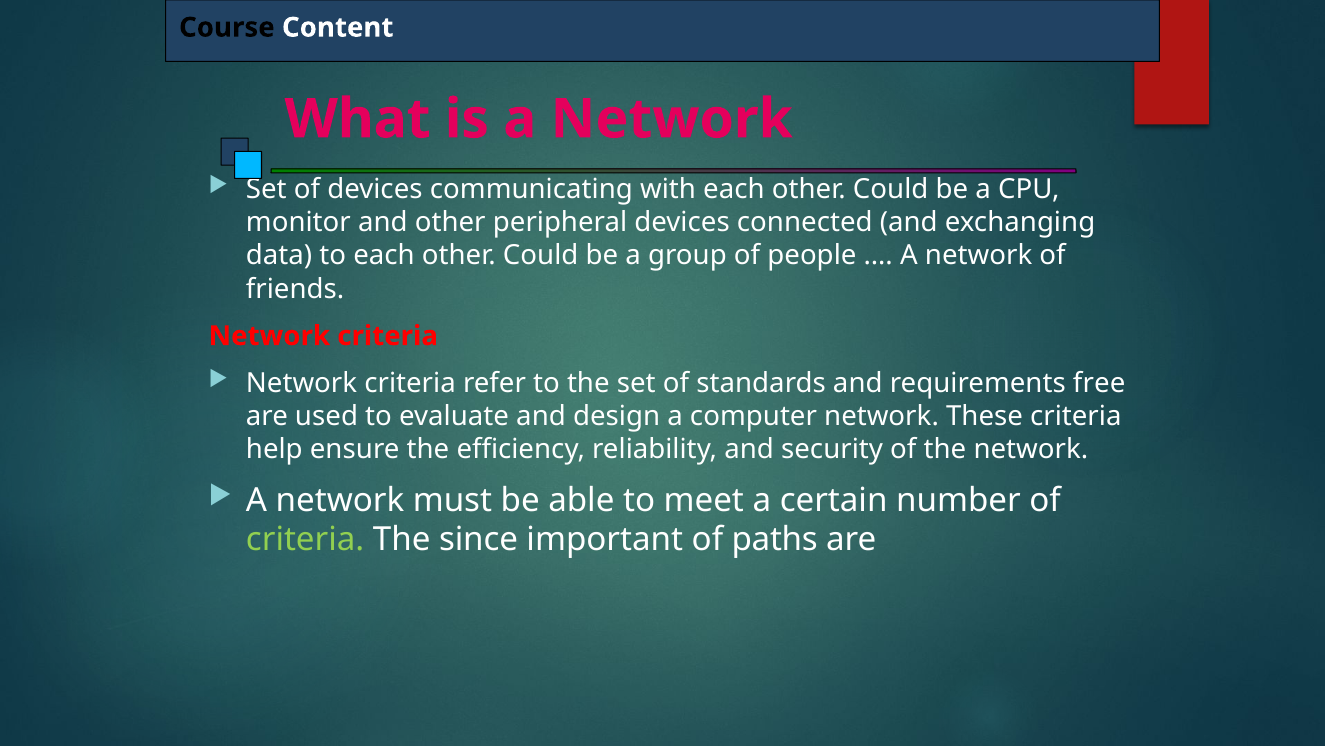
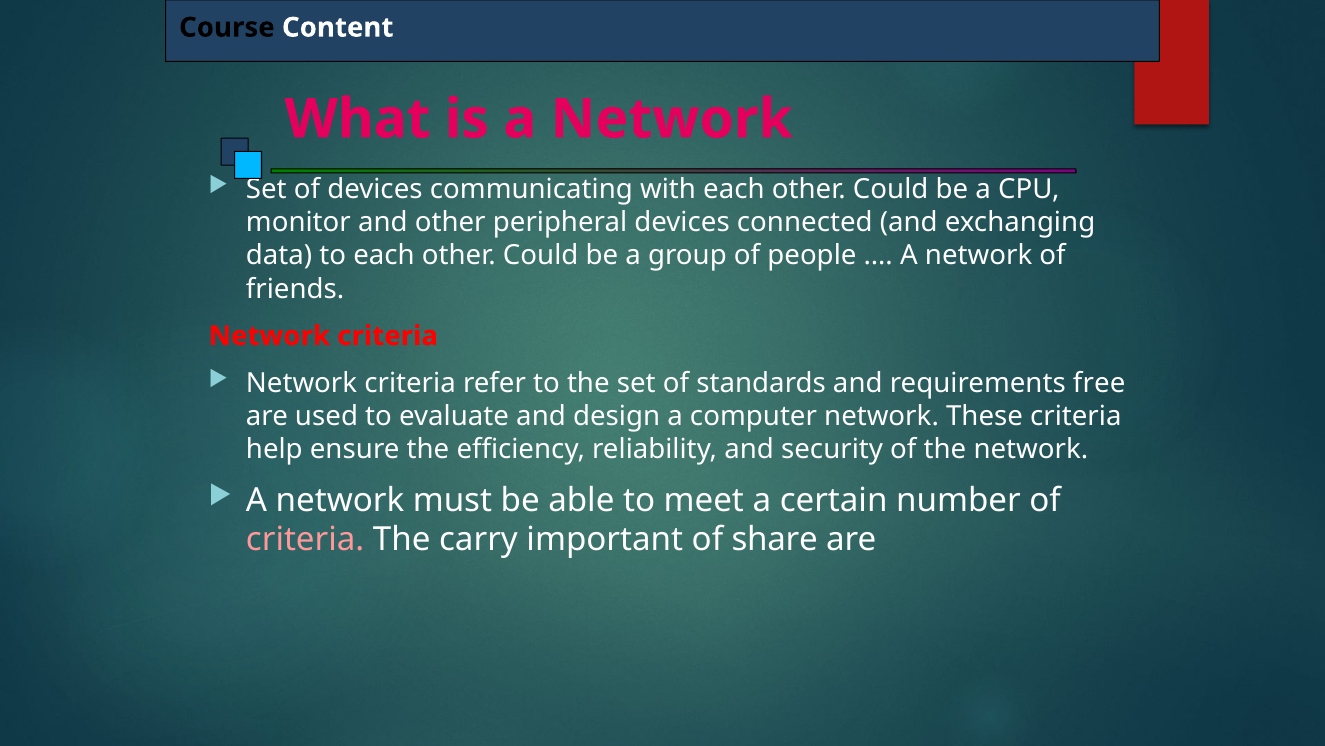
criteria colour: light green -> pink (305, 539)
since: since -> carry (478, 539)
paths: paths -> share (775, 539)
